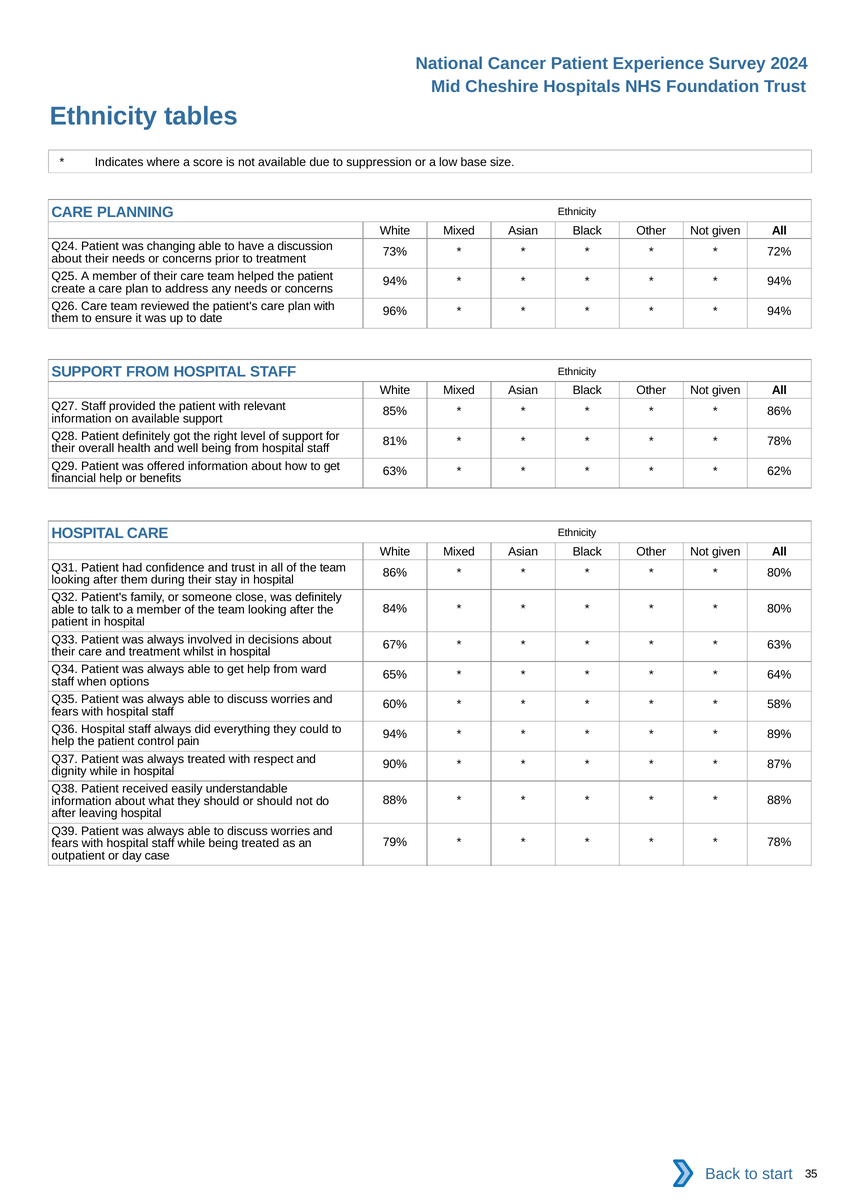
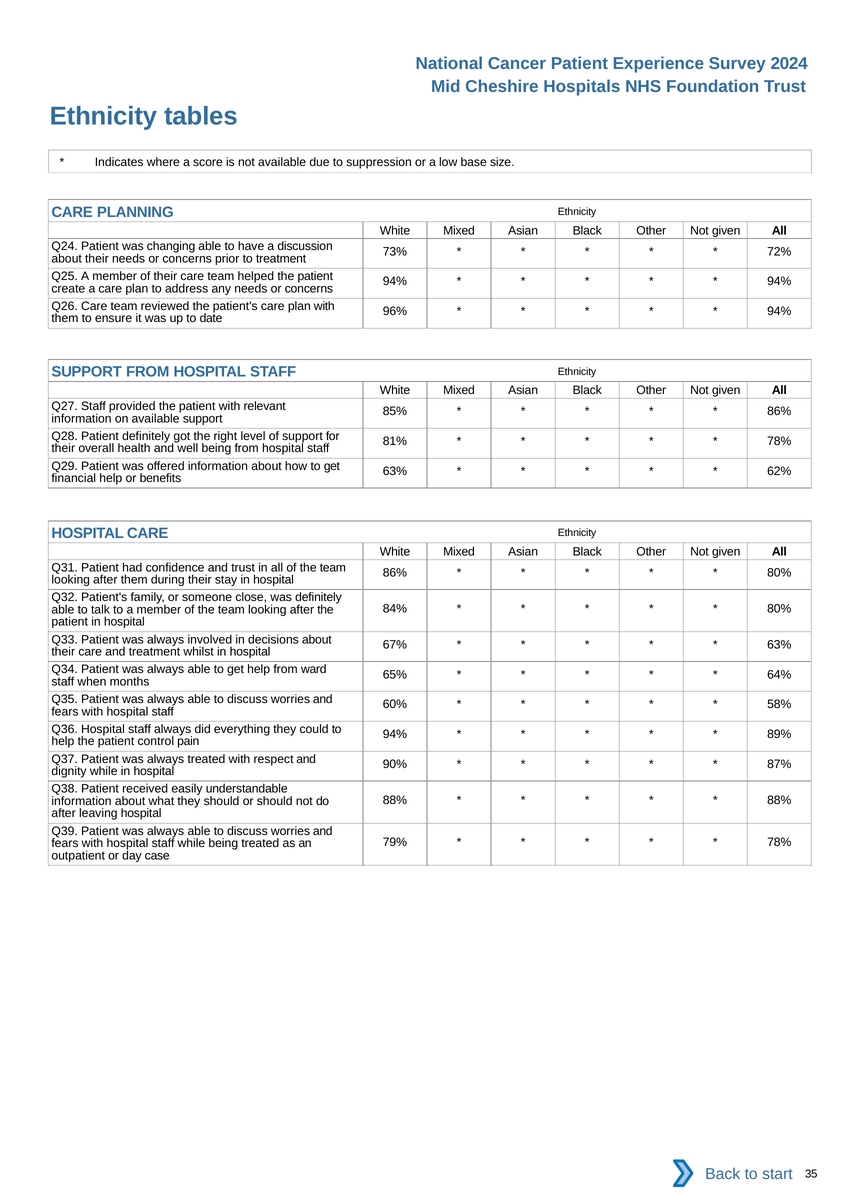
options: options -> months (130, 682)
